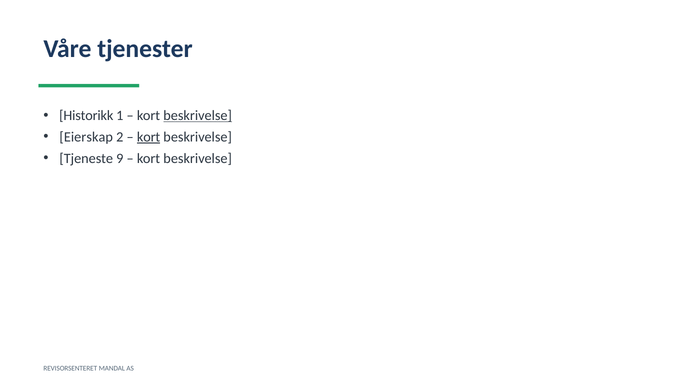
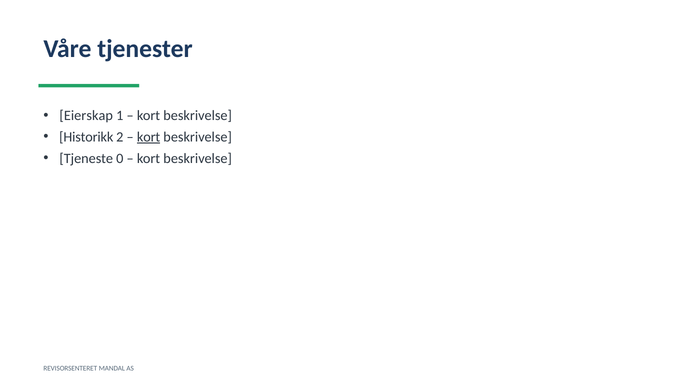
Historikk: Historikk -> Eierskap (86, 116)
beskrivelse underline: present -> none (198, 116)
Eierskap: Eierskap -> Historikk (86, 137)
9: 9 -> 0 (120, 158)
